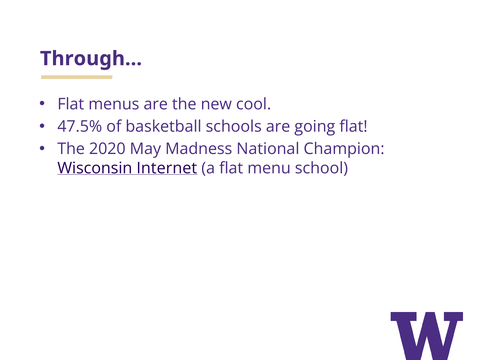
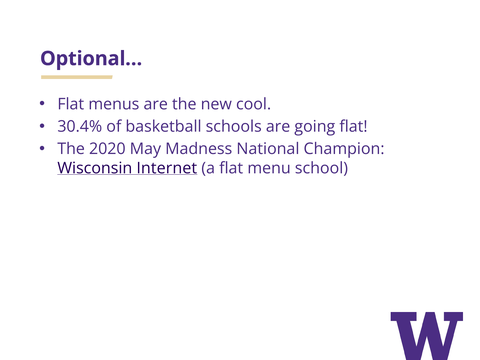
Through…: Through… -> Optional… (91, 59)
47.5%: 47.5% -> 30.4% (80, 127)
